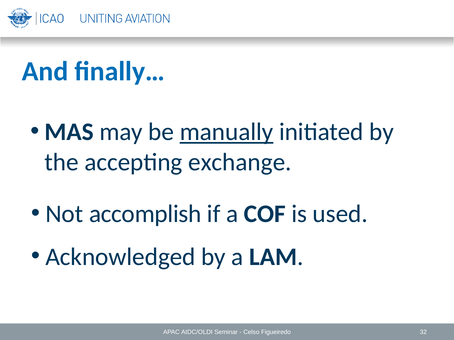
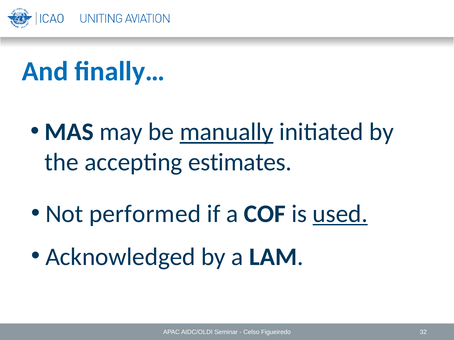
exchange: exchange -> estimates (240, 162)
accomplish: accomplish -> performed (145, 214)
used underline: none -> present (340, 214)
